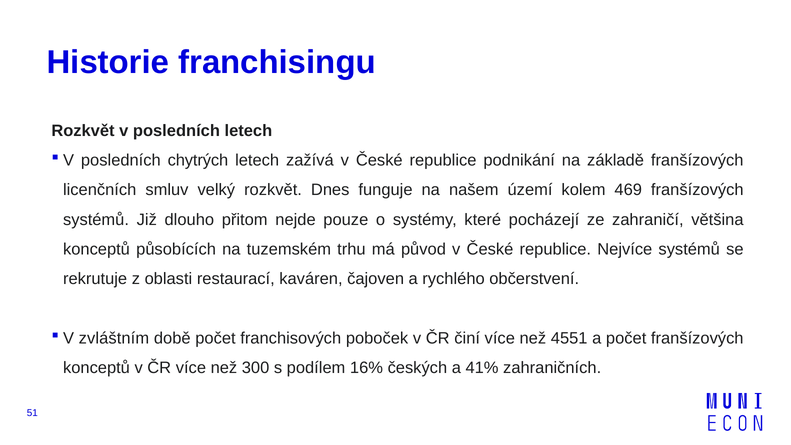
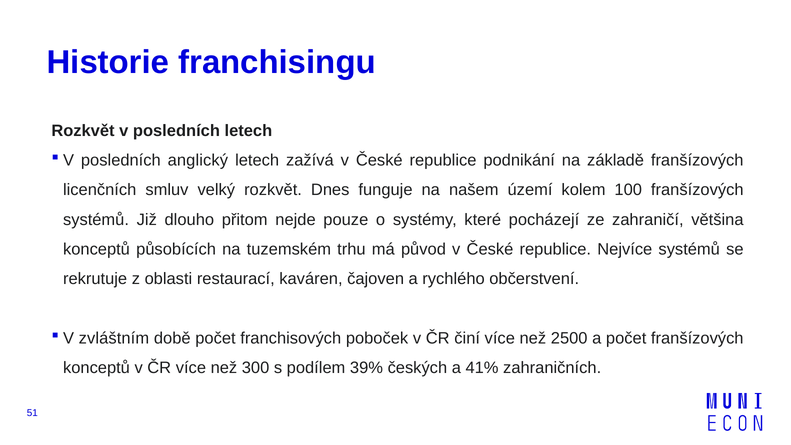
chytrých: chytrých -> anglický (198, 160)
469: 469 -> 100 (628, 190)
4551: 4551 -> 2500 (569, 338)
16%: 16% -> 39% (367, 368)
